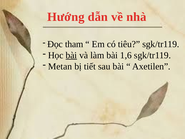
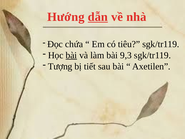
dẫn underline: none -> present (98, 17)
tham: tham -> chứa (74, 44)
1,6: 1,6 -> 9,3 (126, 55)
Metan: Metan -> Tượng (60, 66)
